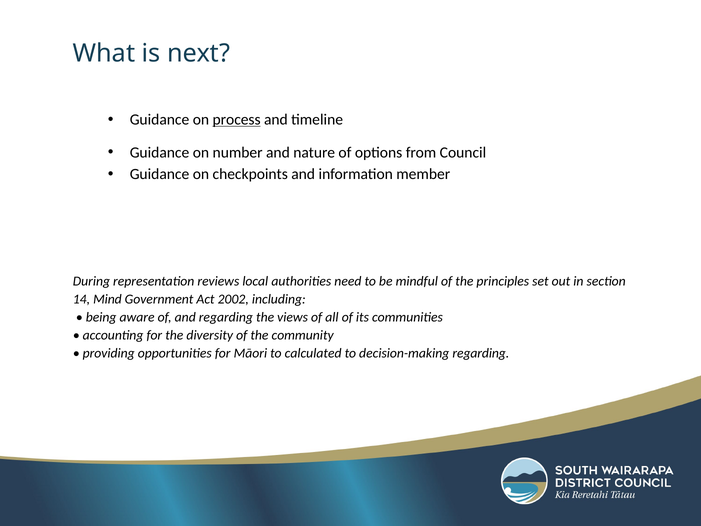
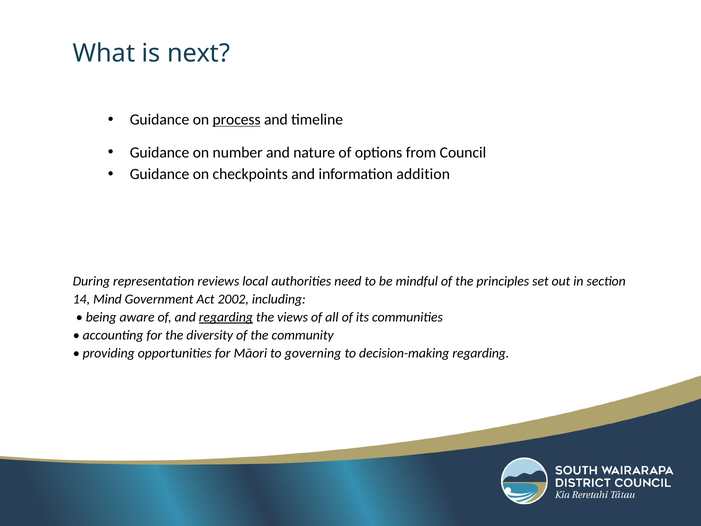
member: member -> addition (423, 174)
regarding underline: none -> present (226, 317)
calculated: calculated -> governing (313, 353)
